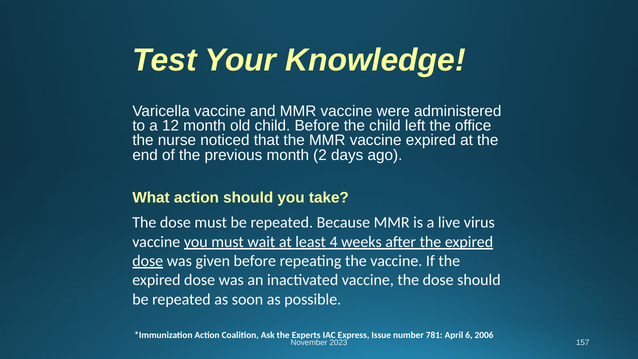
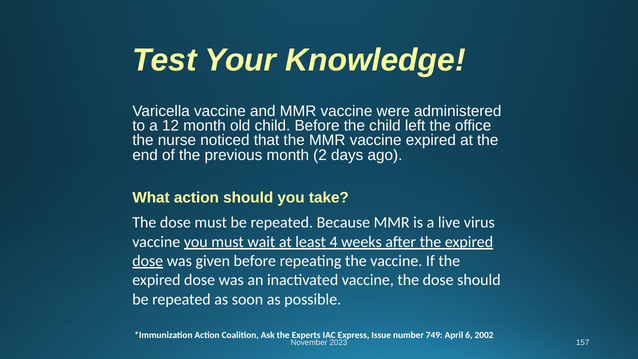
781: 781 -> 749 (434, 335)
2006: 2006 -> 2002 (484, 335)
